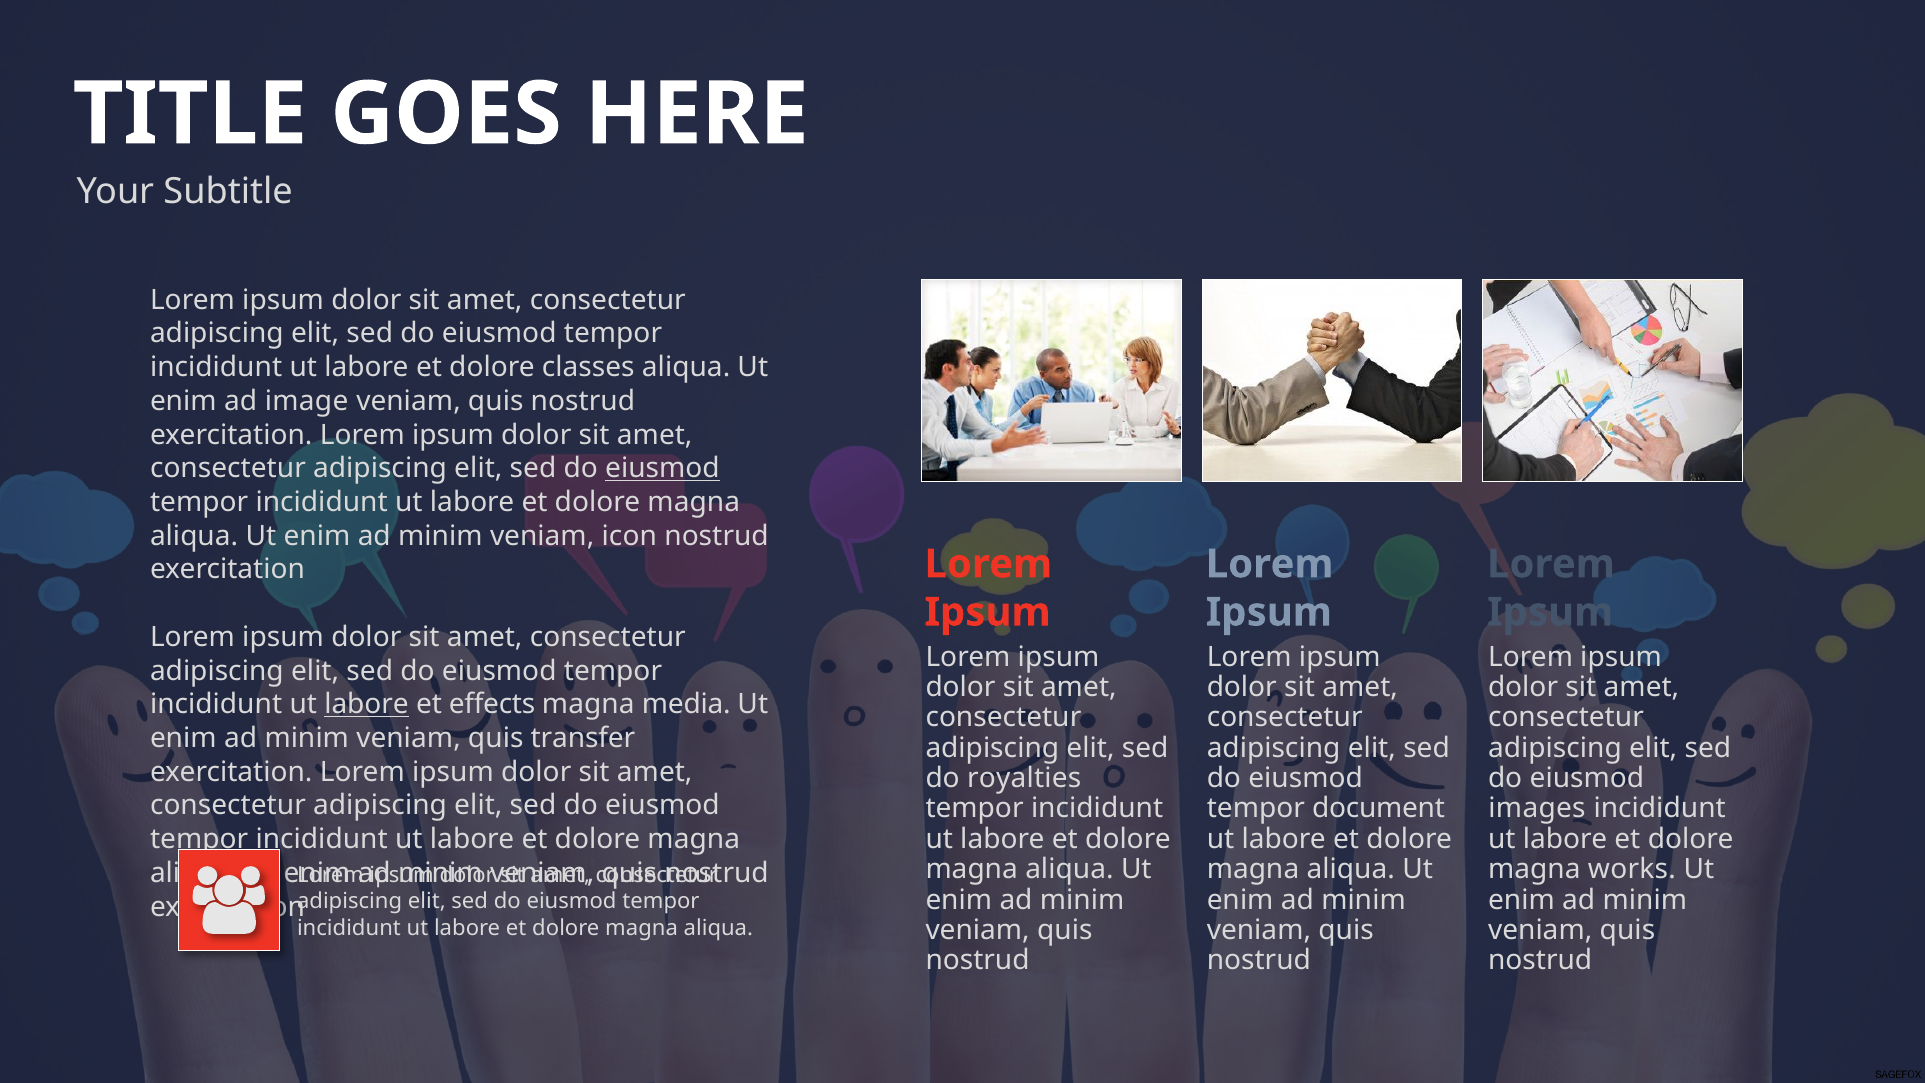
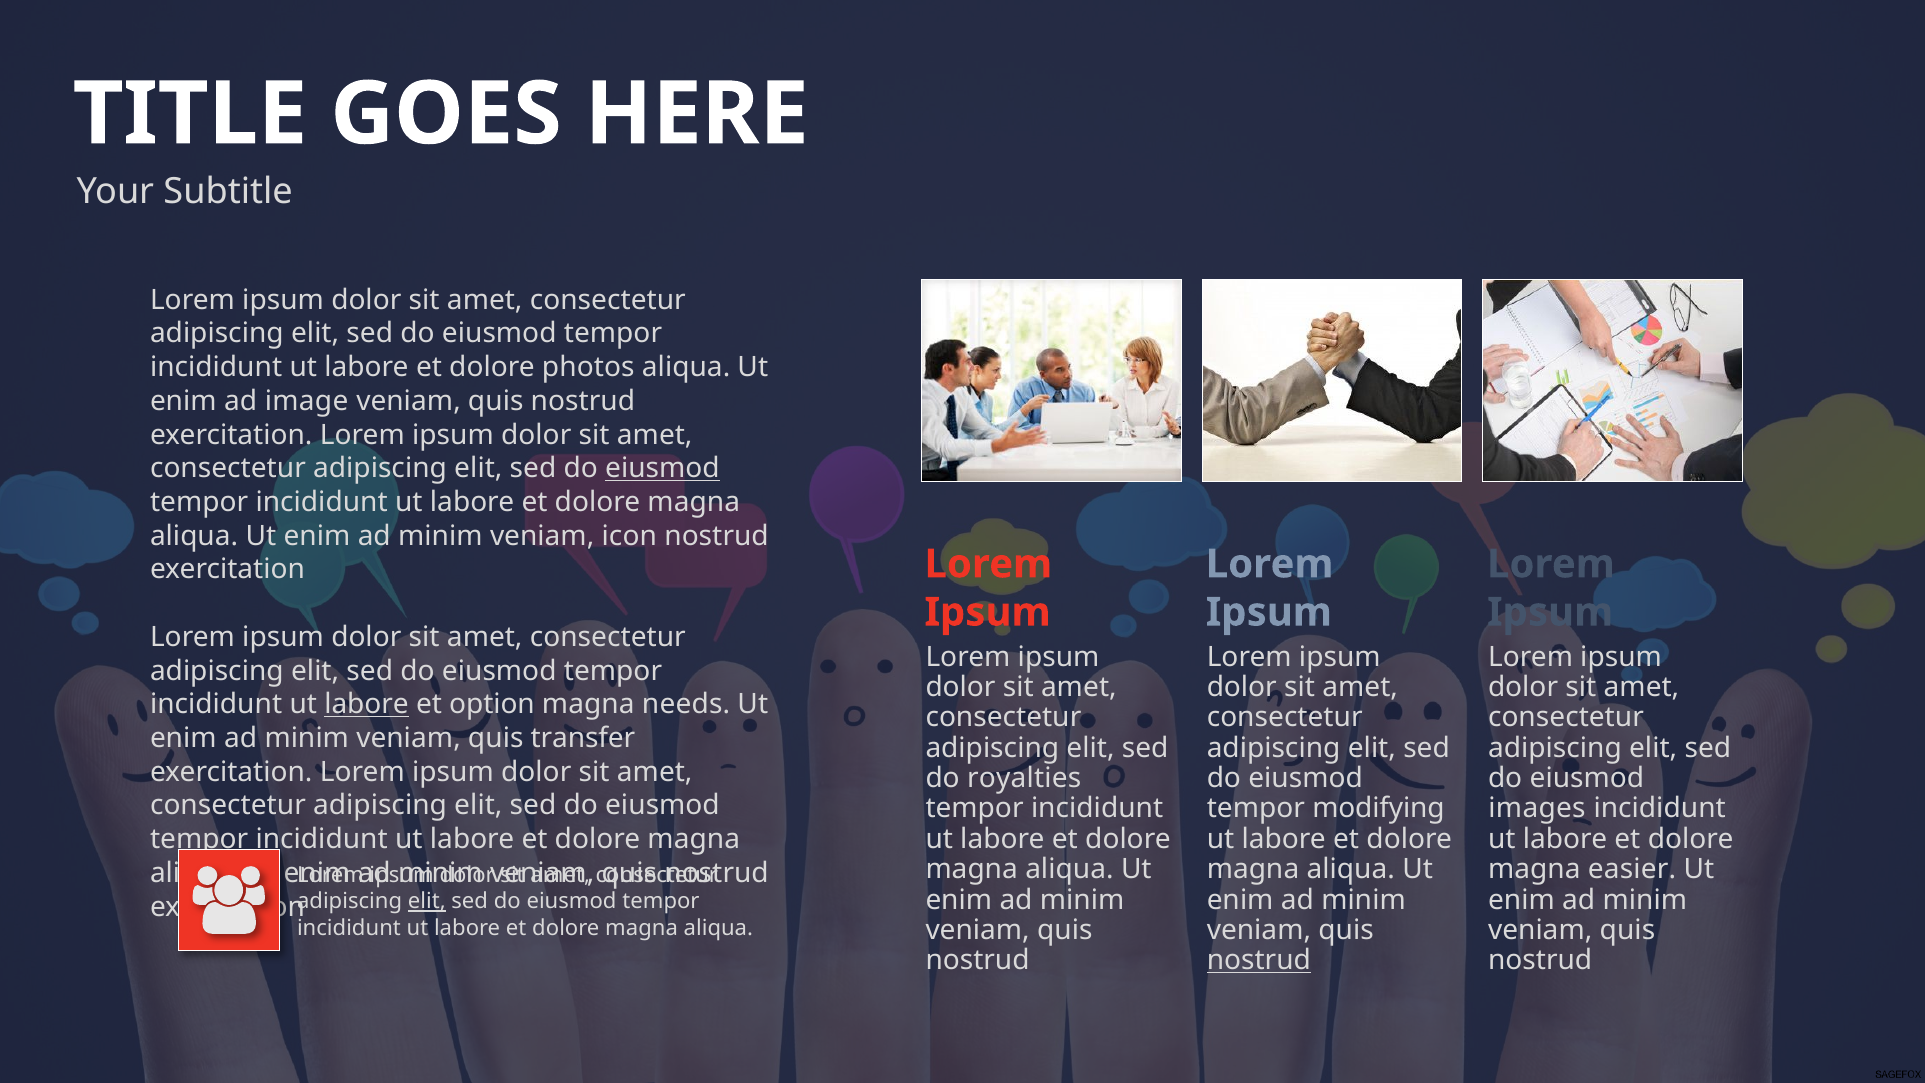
classes: classes -> photos (588, 367)
effects: effects -> option (492, 704)
media: media -> needs (686, 704)
document: document -> modifying (1378, 809)
works: works -> easier (1632, 869)
elit underline: none -> present (427, 901)
nostrud underline: none -> present (1259, 960)
